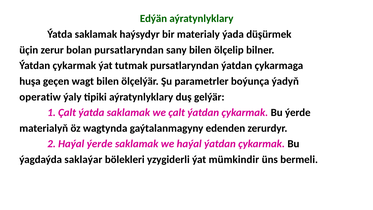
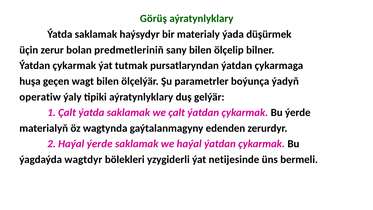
Edýän: Edýän -> Görüş (153, 19)
bolan pursatlaryndan: pursatlaryndan -> predmetleriniň (129, 50)
saklaýar: saklaýar -> wagtdyr (83, 159)
mümkindir: mümkindir -> netijesinde (234, 159)
